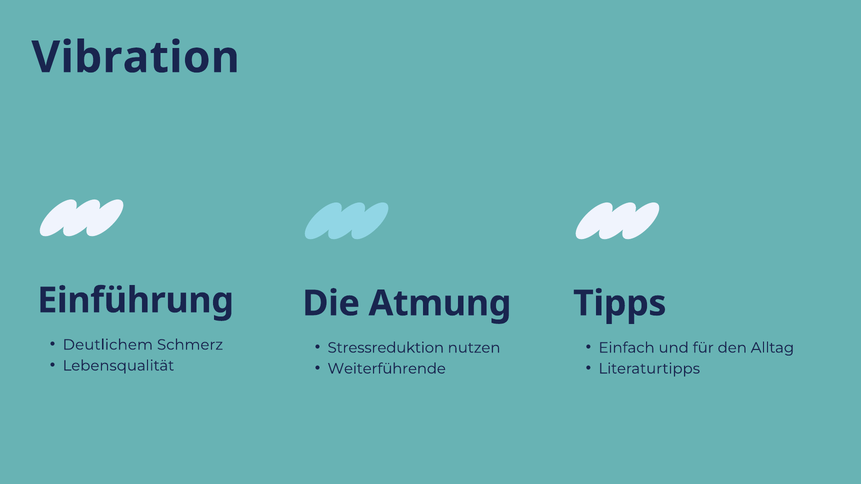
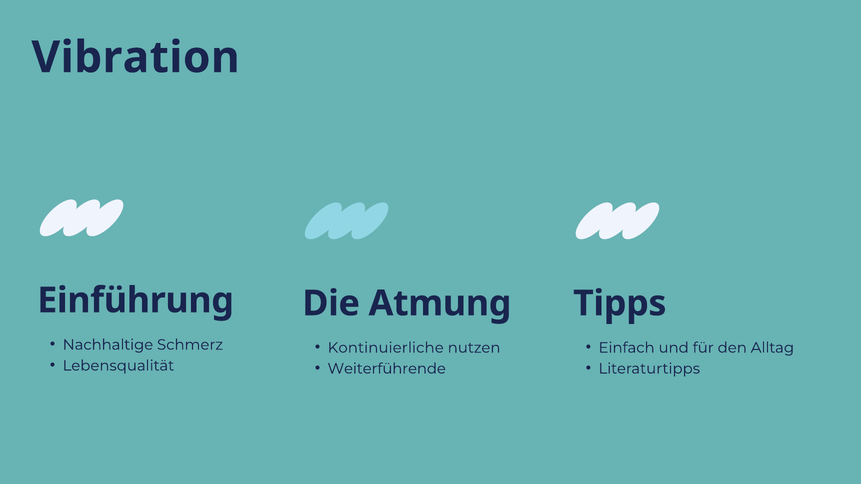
Deutlichem: Deutlichem -> Nachhaltige (108, 345)
Stressreduktion: Stressreduktion -> Kontinuierliche (386, 348)
